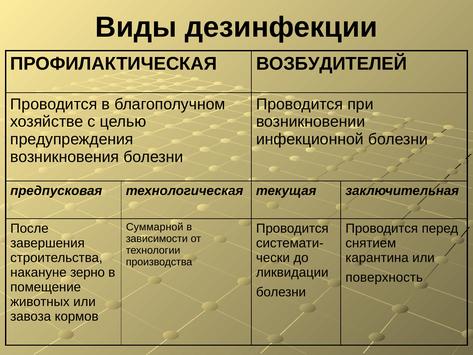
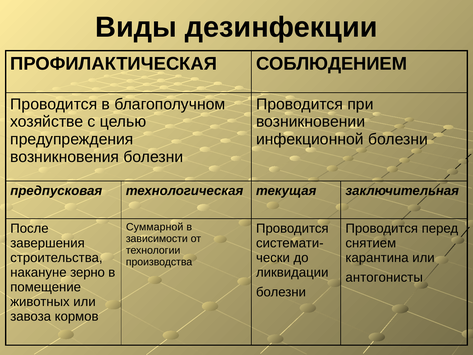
ВОЗБУДИТЕЛЕЙ: ВОЗБУДИТЕЛЕЙ -> СОБЛЮДЕНИЕМ (332, 64)
поверхность: поверхность -> антогонисты (384, 277)
